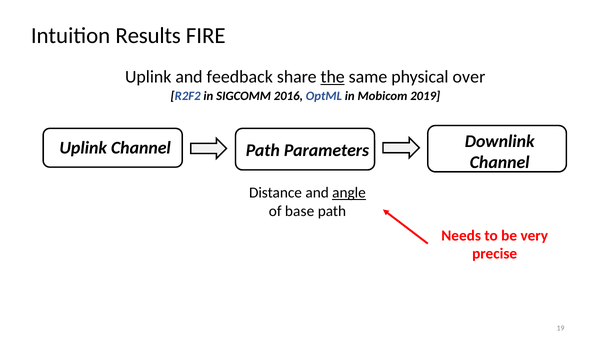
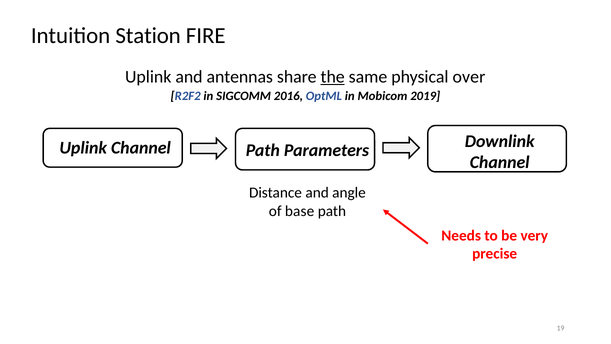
Results: Results -> Station (148, 35)
feedback: feedback -> antennas (240, 77)
angle underline: present -> none (349, 193)
